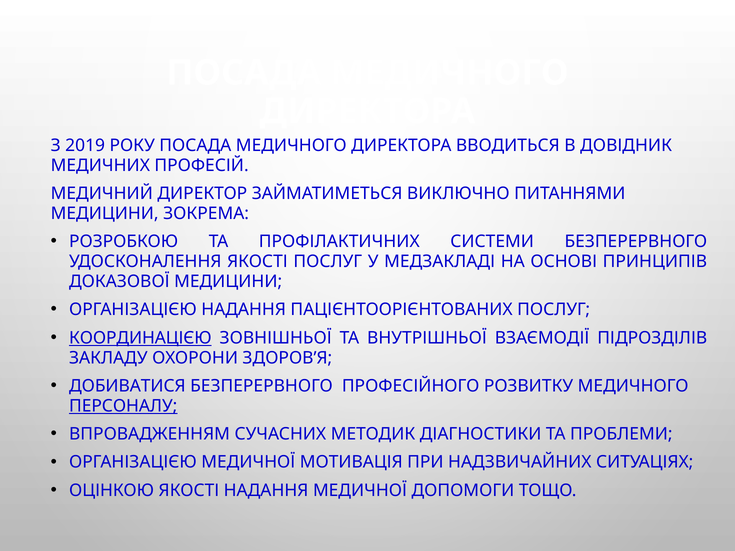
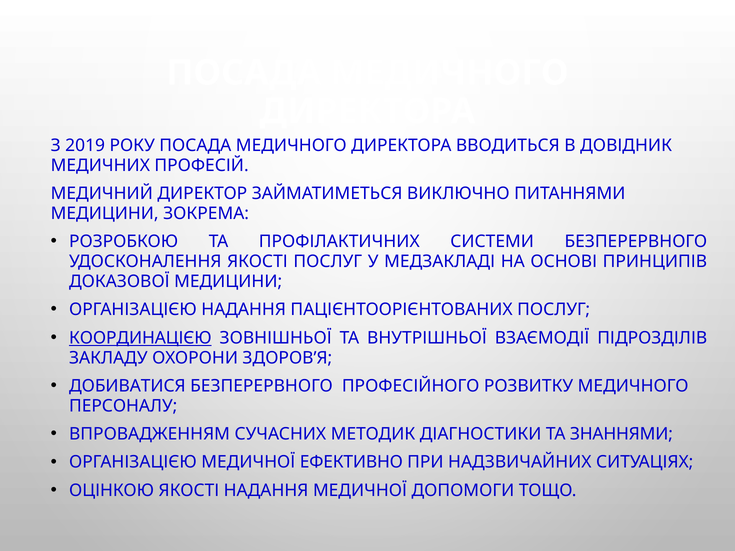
ПЕРСОНАЛУ underline: present -> none (123, 406)
ПРОБЛЕМИ: ПРОБЛЕМИ -> ЗНАННЯМИ (621, 434)
МОТИВАЦІЯ: МОТИВАЦІЯ -> ЕФЕКТИВНО (351, 462)
